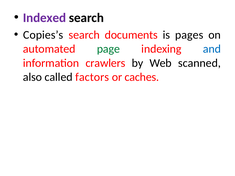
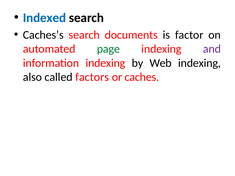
Indexed colour: purple -> blue (44, 18)
Copies’s: Copies’s -> Caches’s (43, 35)
pages: pages -> factor (189, 35)
and colour: blue -> purple (212, 49)
information crawlers: crawlers -> indexing (105, 63)
Web scanned: scanned -> indexing (200, 63)
